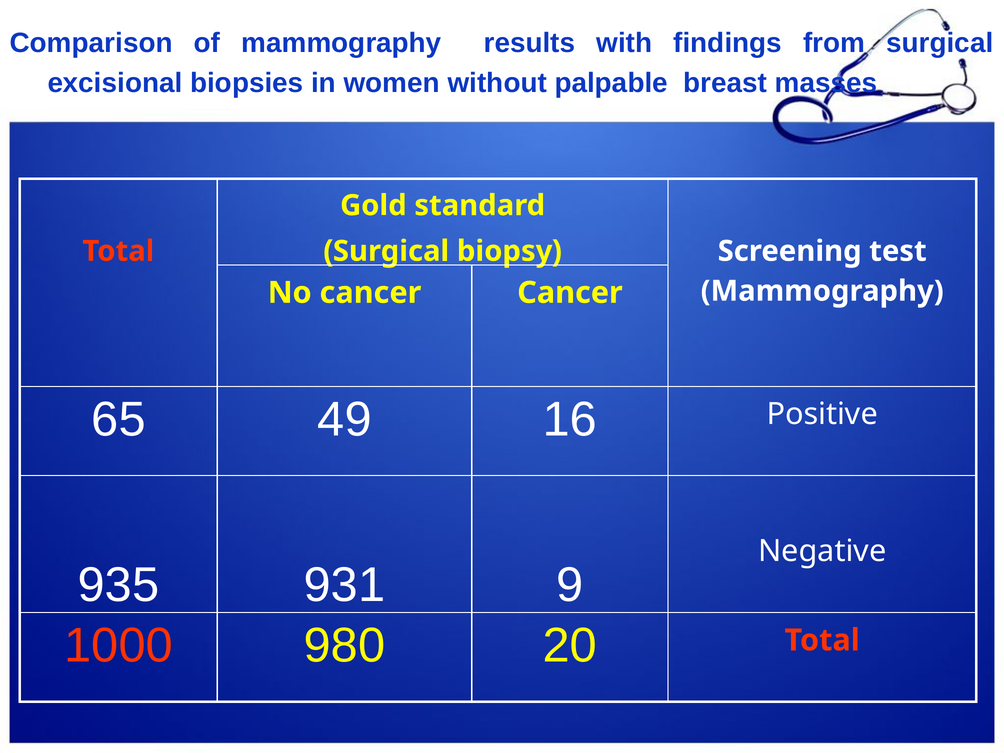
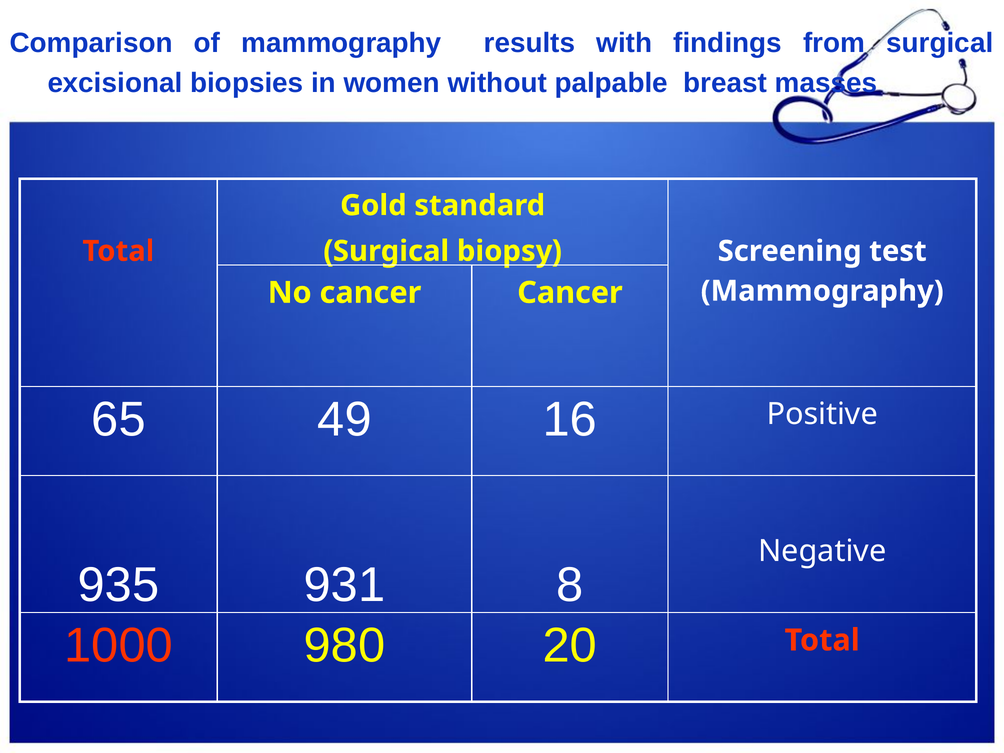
9: 9 -> 8 (570, 585)
